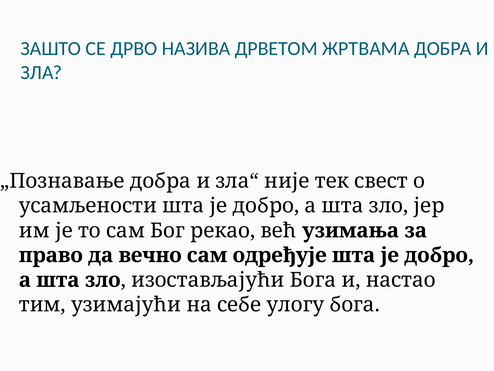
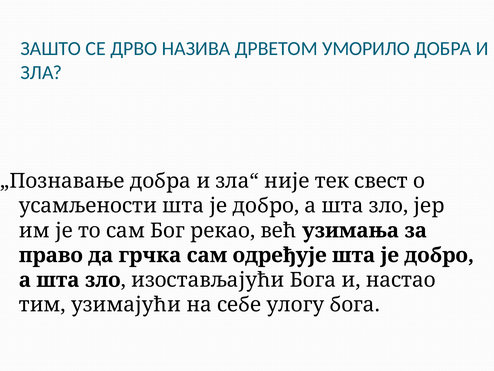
ЖРТВАМА: ЖРТВАМА -> УМОРИЛО (366, 49)
вечно: вечно -> грчка (150, 255)
